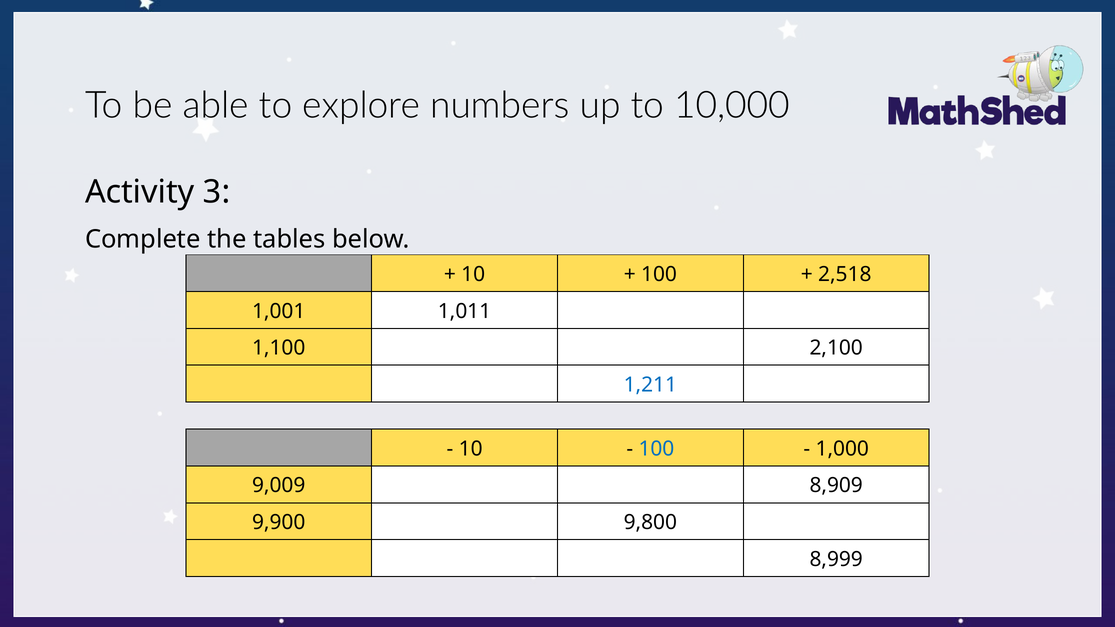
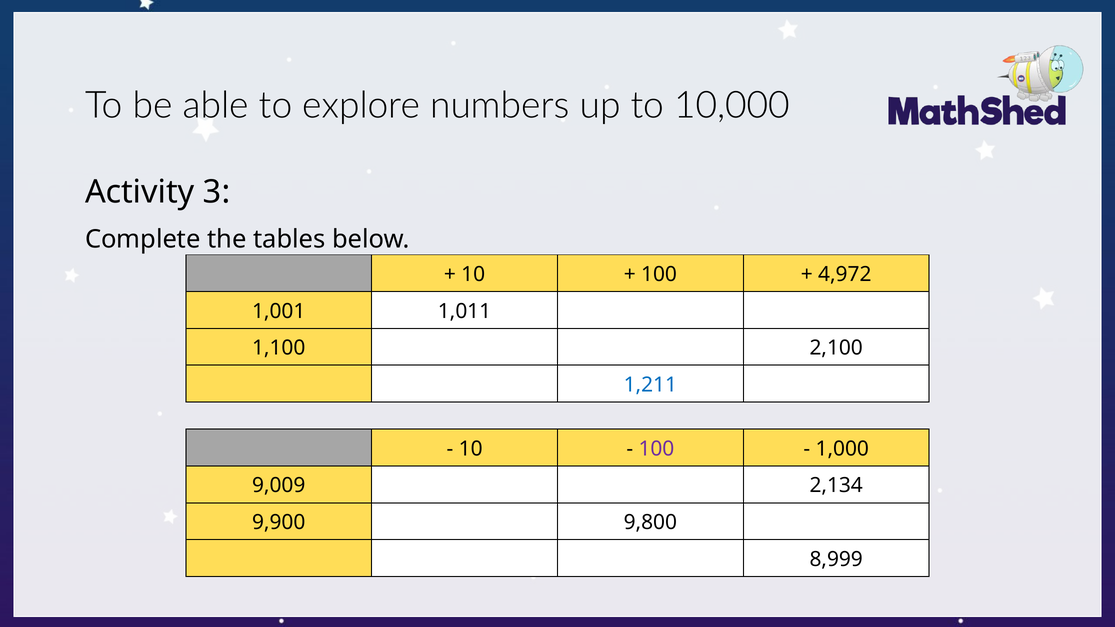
2,518: 2,518 -> 4,972 (845, 274)
100 colour: blue -> purple (656, 449)
8,909: 8,909 -> 2,134 (836, 486)
